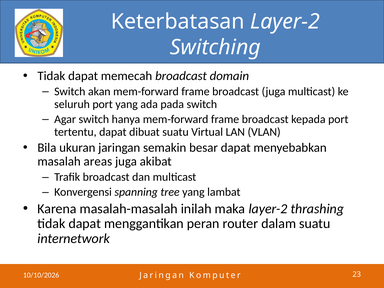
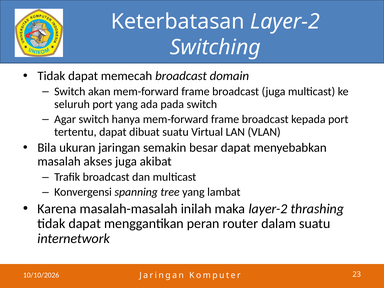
areas: areas -> akses (98, 162)
